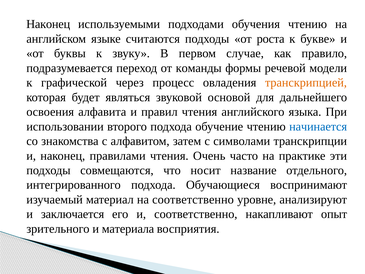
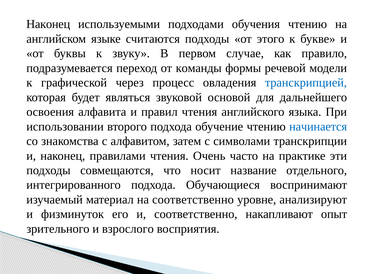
роста: роста -> этого (271, 39)
транскрипцией colour: orange -> blue (306, 83)
заключается: заключается -> физминуток (73, 214)
материала: материала -> взрослого (128, 229)
